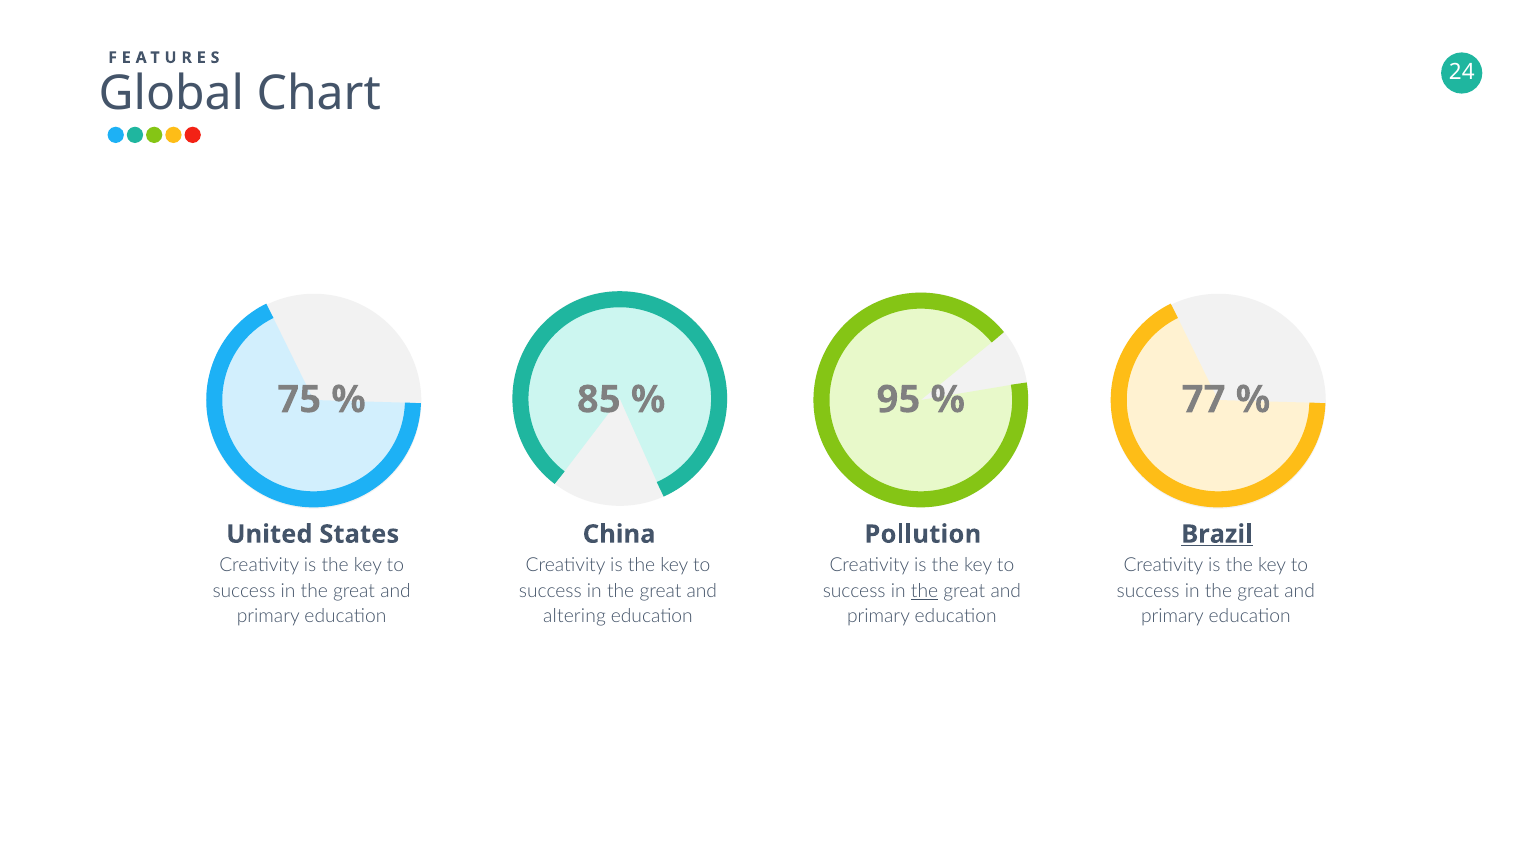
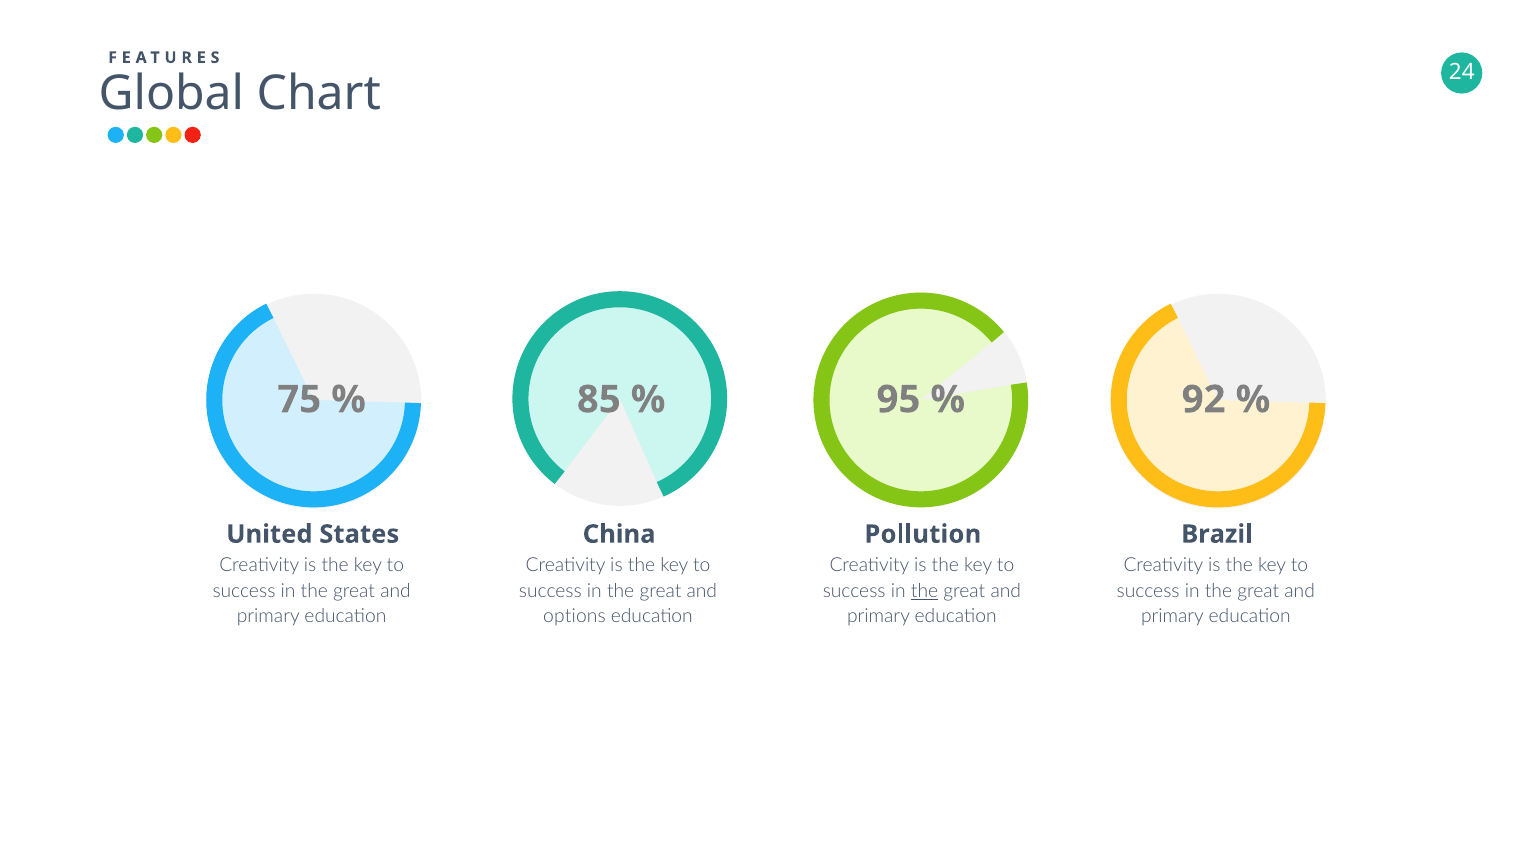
77: 77 -> 92 (1204, 400)
Brazil underline: present -> none (1217, 534)
altering: altering -> options (575, 616)
